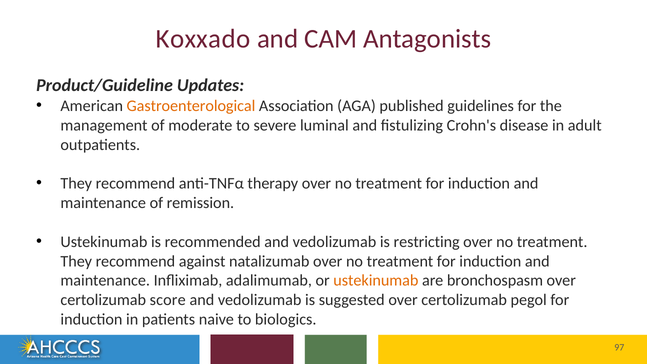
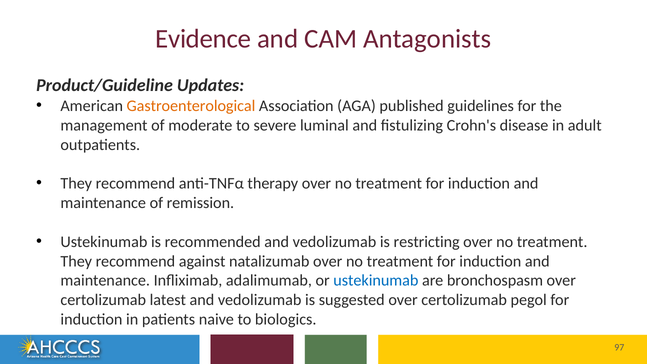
Koxxado: Koxxado -> Evidence (203, 39)
ustekinumab colour: orange -> blue (376, 281)
score: score -> latest (168, 300)
